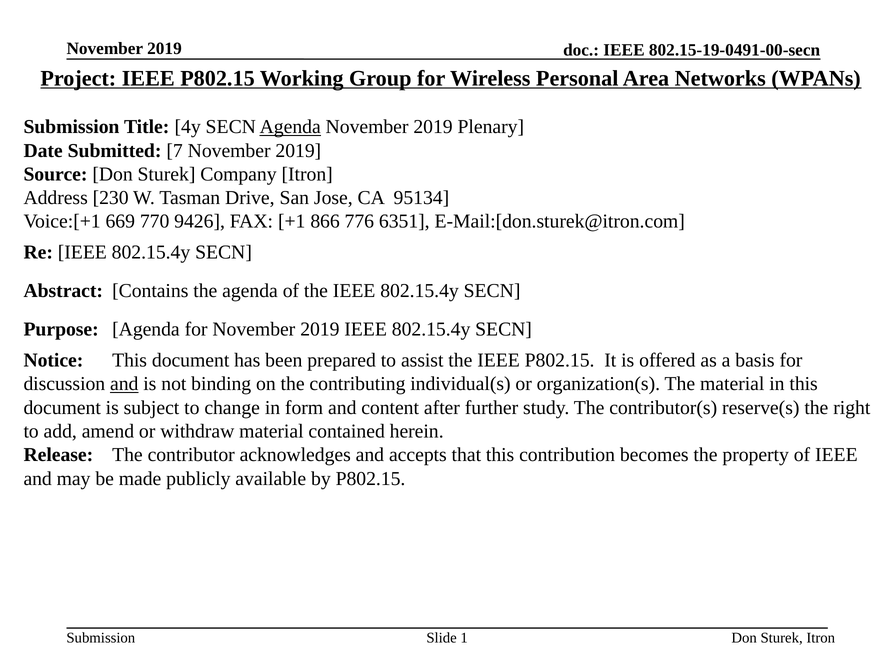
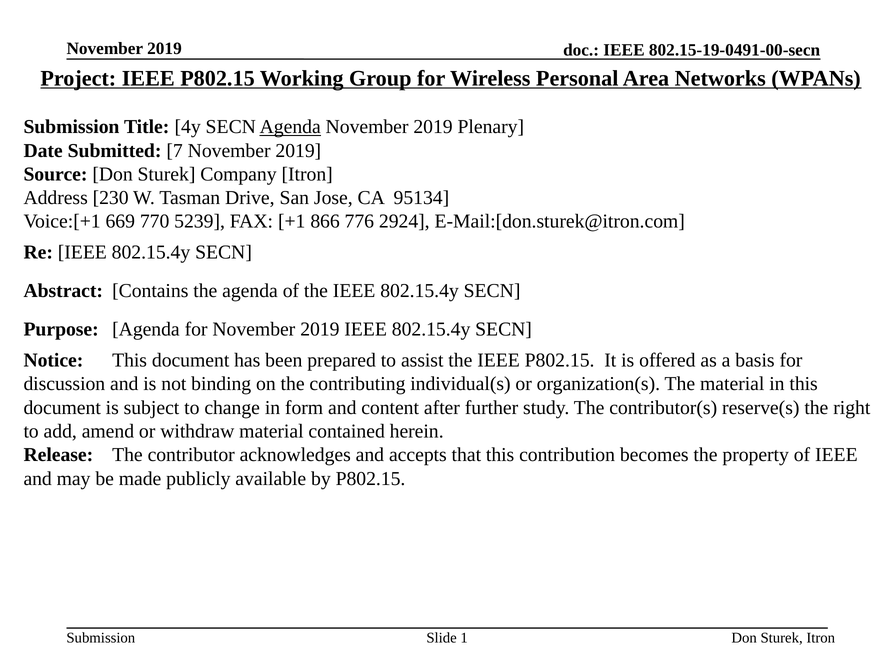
9426: 9426 -> 5239 (200, 222)
6351: 6351 -> 2924 (404, 222)
and underline: present -> none (124, 384)
